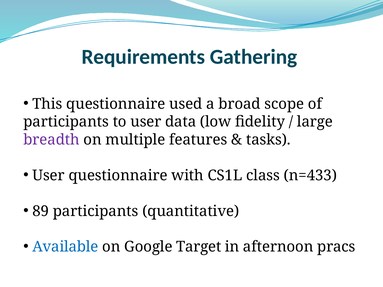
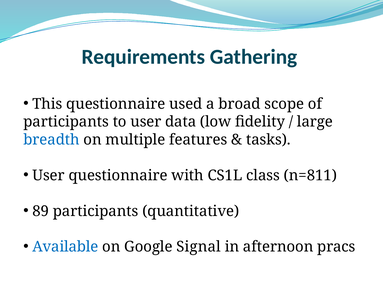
breadth colour: purple -> blue (51, 140)
n=433: n=433 -> n=811 (310, 176)
Target: Target -> Signal (199, 247)
